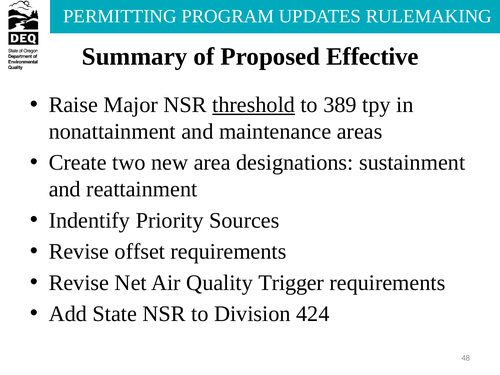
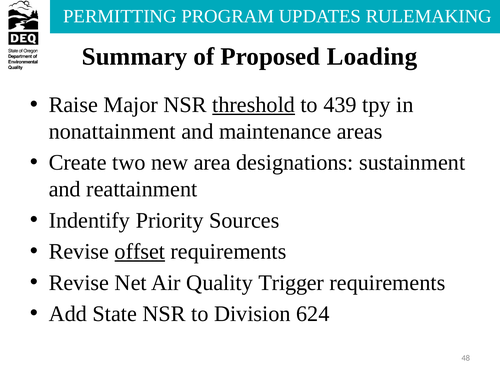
Effective: Effective -> Loading (372, 57)
389: 389 -> 439 (340, 105)
offset underline: none -> present (140, 252)
424: 424 -> 624 (313, 314)
